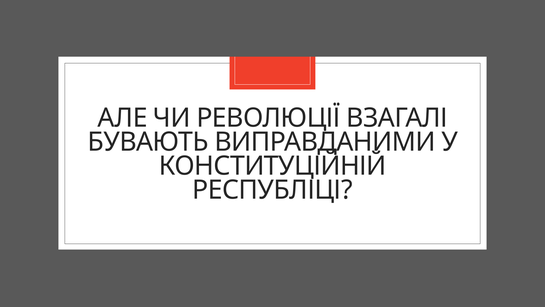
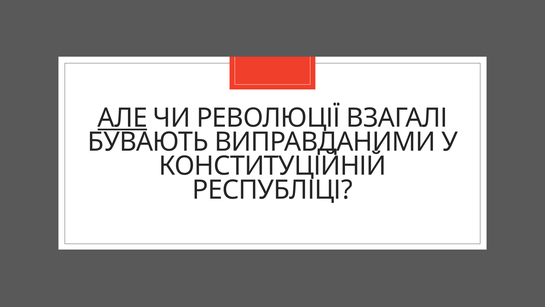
АЛЕ underline: none -> present (123, 118)
